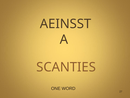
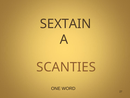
AEINSST: AEINSST -> SEXTAIN (66, 24)
